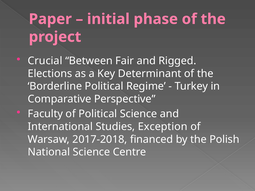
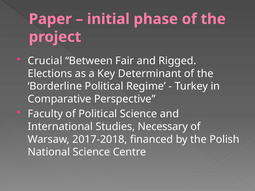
Exception: Exception -> Necessary (163, 127)
